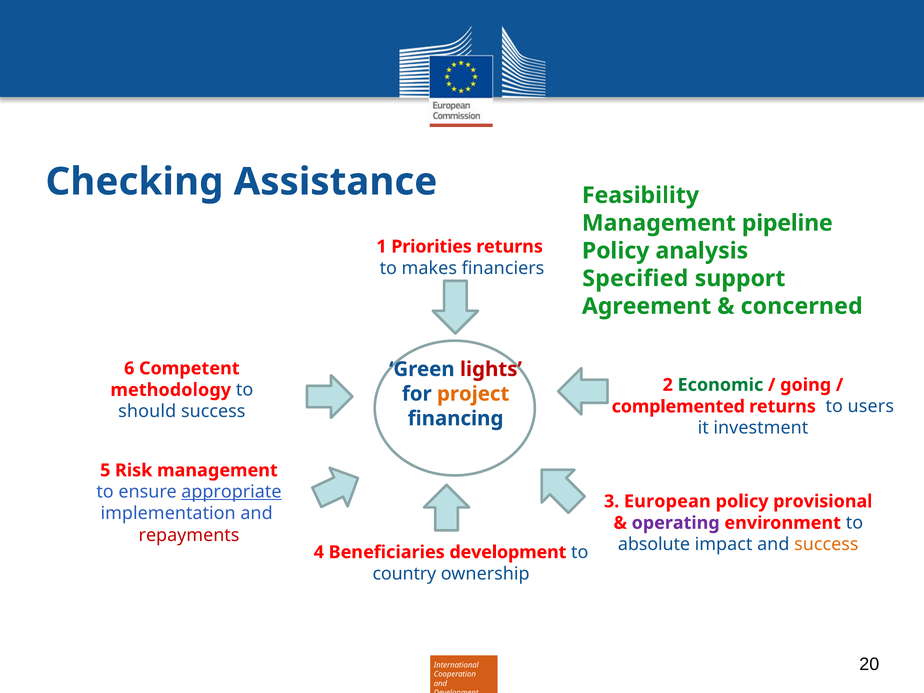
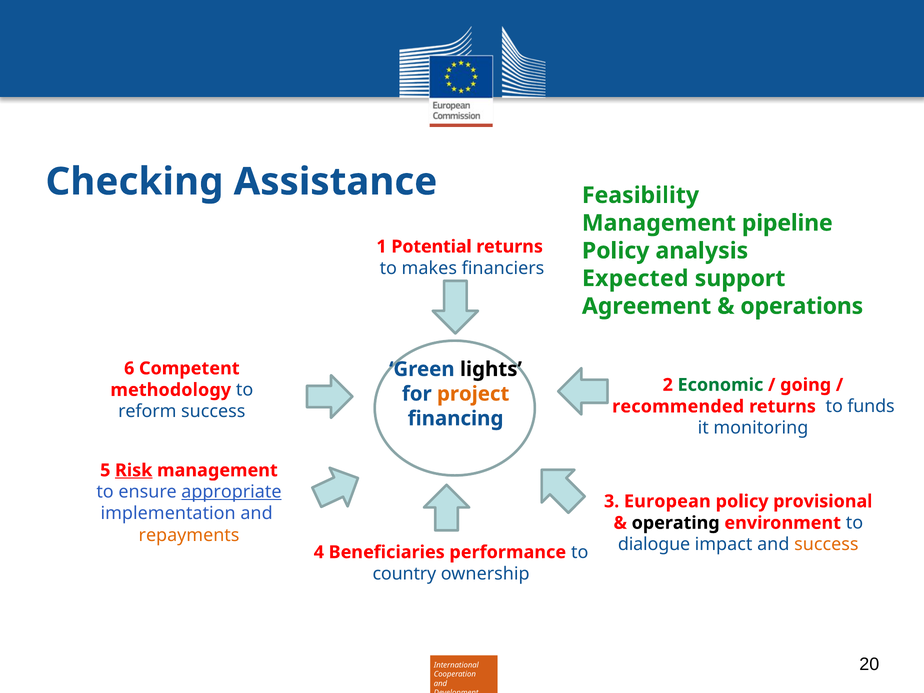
Priorities: Priorities -> Potential (432, 247)
Specified: Specified -> Expected (635, 278)
concerned: concerned -> operations (802, 306)
lights colour: red -> black (491, 369)
complemented: complemented -> recommended (678, 406)
users: users -> funds (871, 406)
should: should -> reform (147, 412)
investment: investment -> monitoring (761, 428)
Risk underline: none -> present (134, 470)
operating colour: purple -> black (676, 523)
repayments colour: red -> orange (189, 535)
absolute: absolute -> dialogue (654, 545)
Beneficiaries development: development -> performance (508, 552)
